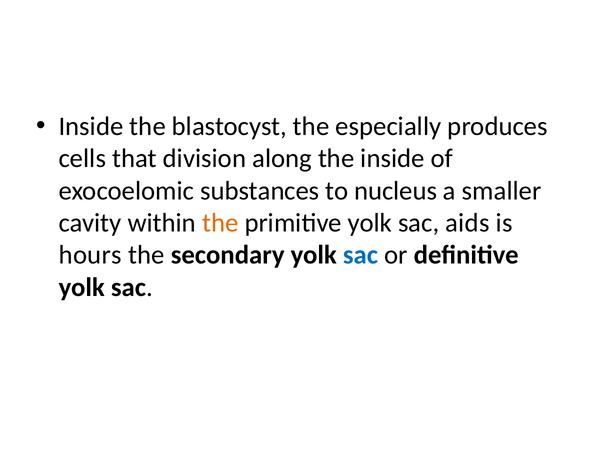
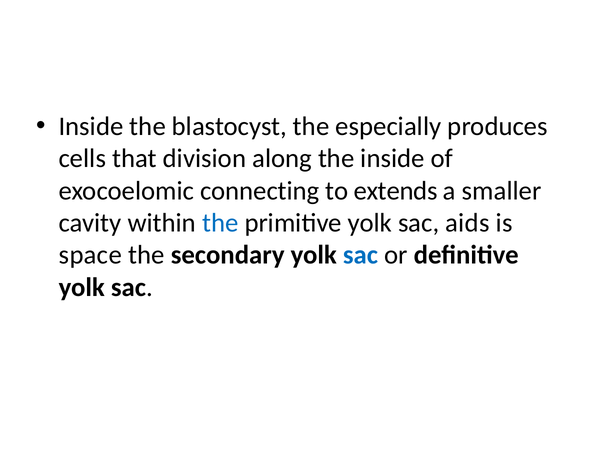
substances: substances -> connecting (260, 191)
nucleus: nucleus -> extends (396, 191)
the colour: orange -> blue (220, 223)
hours: hours -> space (90, 255)
